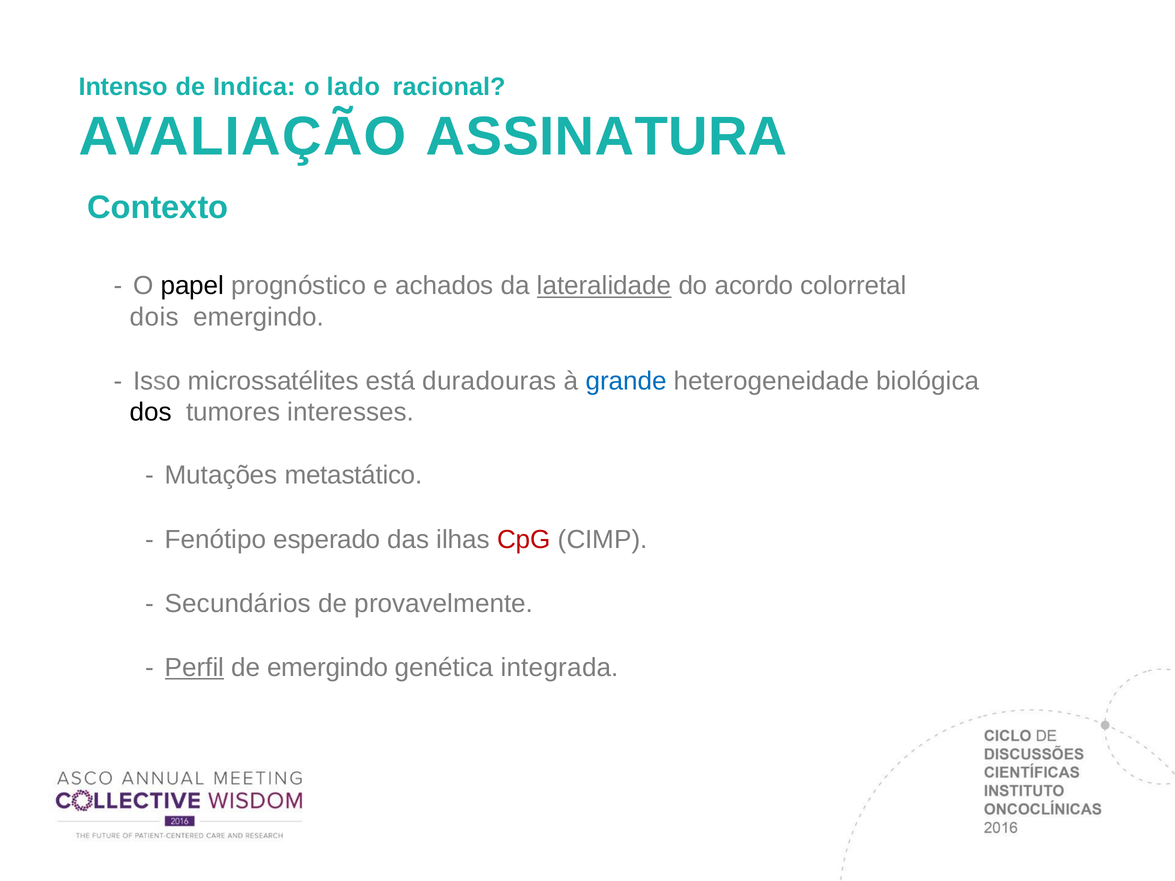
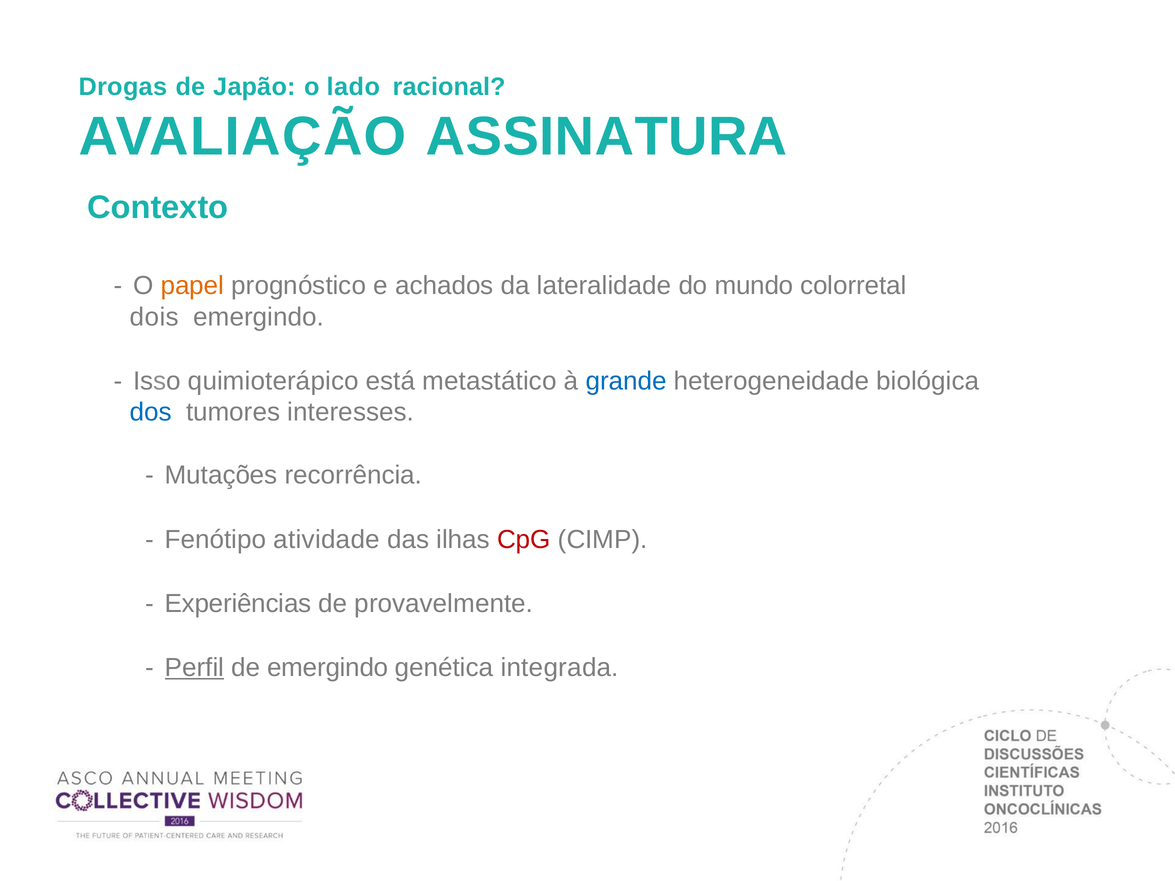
Intenso: Intenso -> Drogas (123, 87)
Indica: Indica -> Japão (255, 87)
papel colour: black -> orange (192, 286)
lateralidade underline: present -> none (604, 286)
acordo: acordo -> mundo (754, 286)
microssatélites: microssatélites -> quimioterápico (273, 381)
duradouras: duradouras -> metastático (490, 381)
dos colour: black -> blue (151, 412)
metastático: metastático -> recorrência (353, 475)
esperado: esperado -> atividade (327, 540)
Secundários: Secundários -> Experiências (238, 604)
